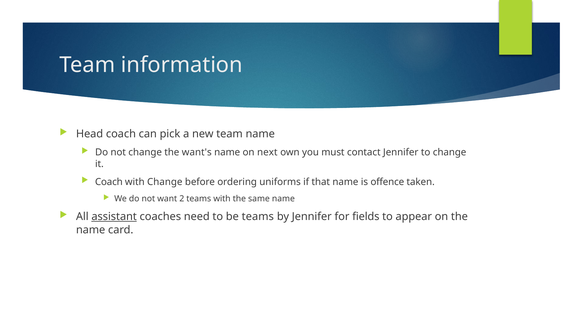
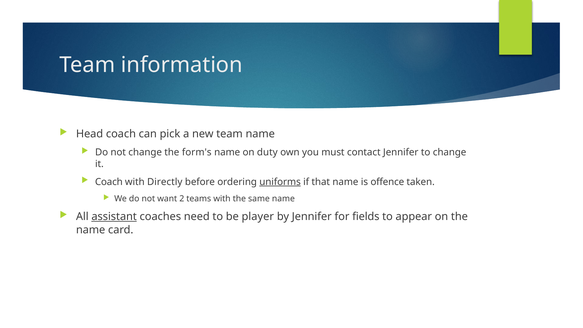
want's: want's -> form's (197, 152)
next: next -> duty (267, 152)
with Change: Change -> Directly (165, 182)
uniforms underline: none -> present (280, 182)
be teams: teams -> player (258, 217)
